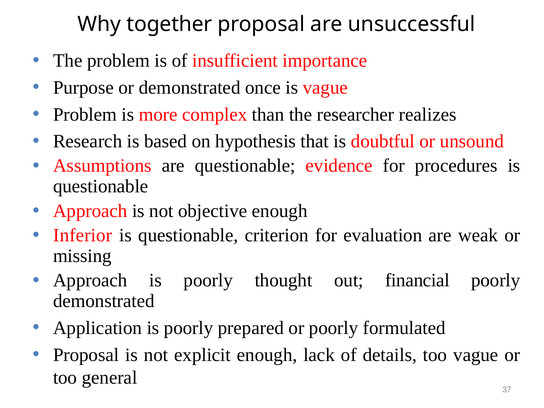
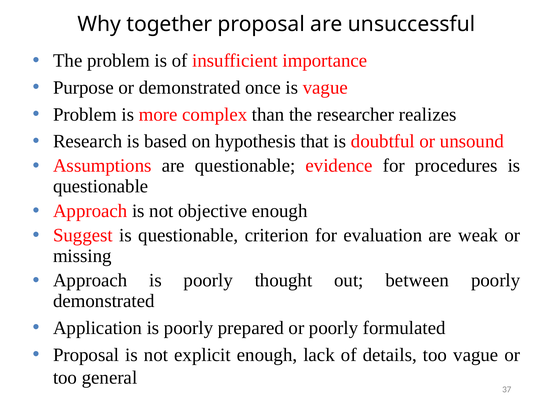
Inferior: Inferior -> Suggest (83, 235)
financial: financial -> between (417, 280)
